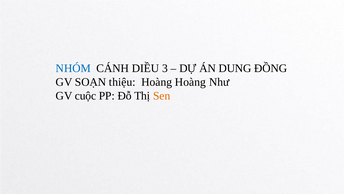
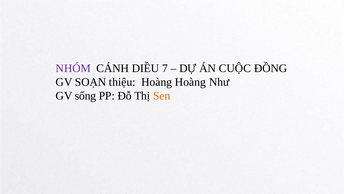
NHÓM colour: blue -> purple (73, 68)
3: 3 -> 7 (165, 68)
DUNG: DUNG -> CUỘC (235, 68)
cuộc: cuộc -> sống (85, 96)
